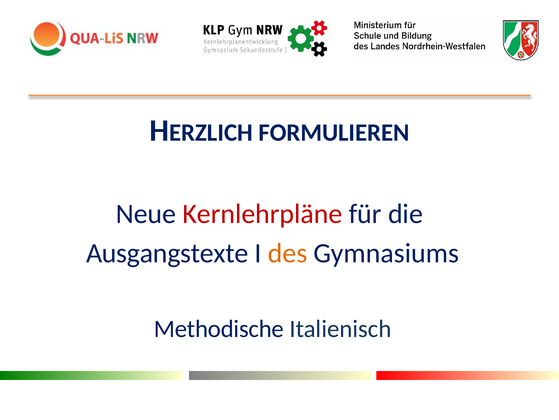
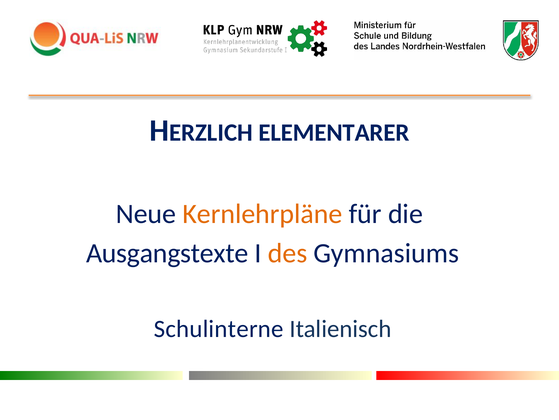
FORMULIEREN: FORMULIEREN -> ELEMENTARER (334, 132)
Kernlehrpläne colour: red -> orange (262, 214)
Methodische: Methodische -> Schulinterne (219, 328)
